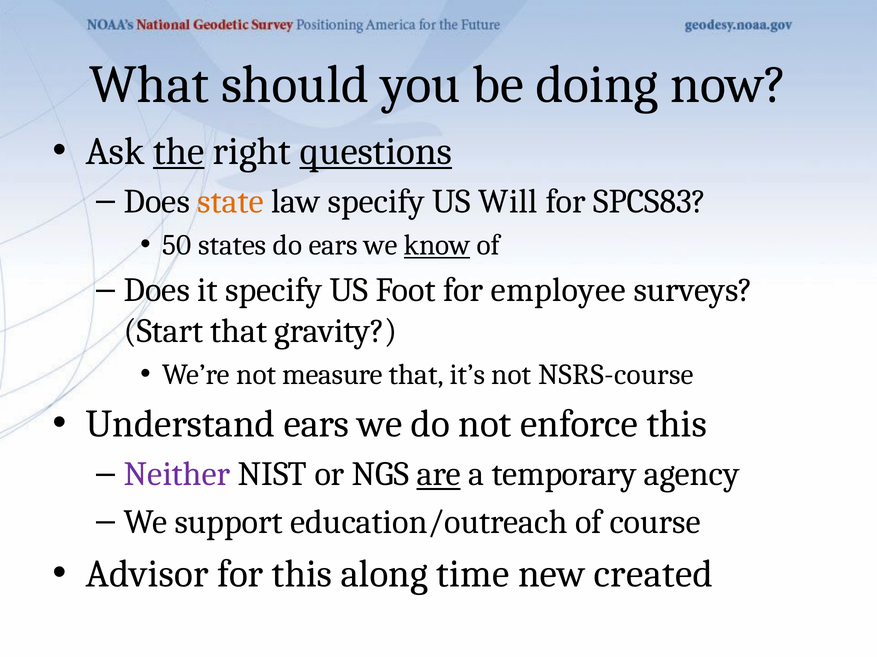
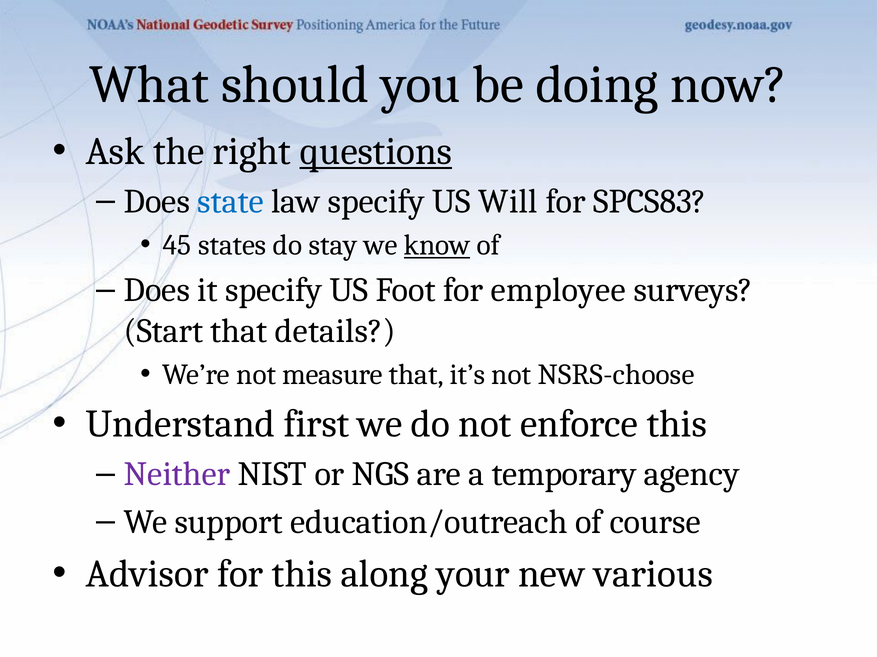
the underline: present -> none (179, 151)
state colour: orange -> blue (230, 202)
50: 50 -> 45 (177, 245)
do ears: ears -> stay (333, 245)
gravity: gravity -> details (335, 331)
NSRS-course: NSRS-course -> NSRS-choose (616, 375)
Understand ears: ears -> first (317, 424)
are underline: present -> none (439, 475)
time: time -> your (473, 575)
created: created -> various (653, 575)
